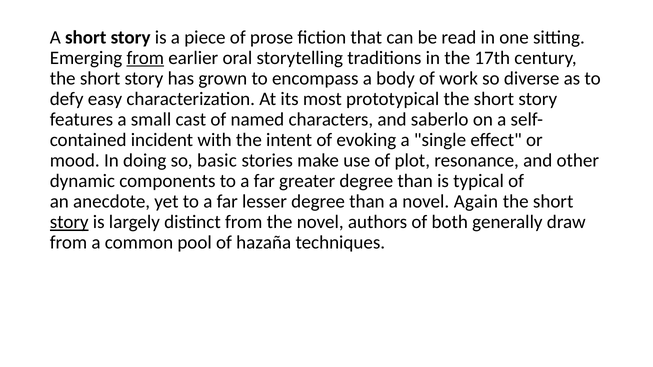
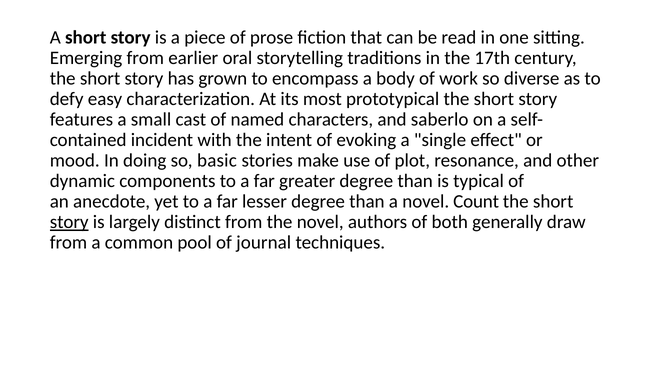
from underline: present -> none (145, 58)
Again: Again -> Count (476, 202)
hazaña: hazaña -> journal (264, 243)
